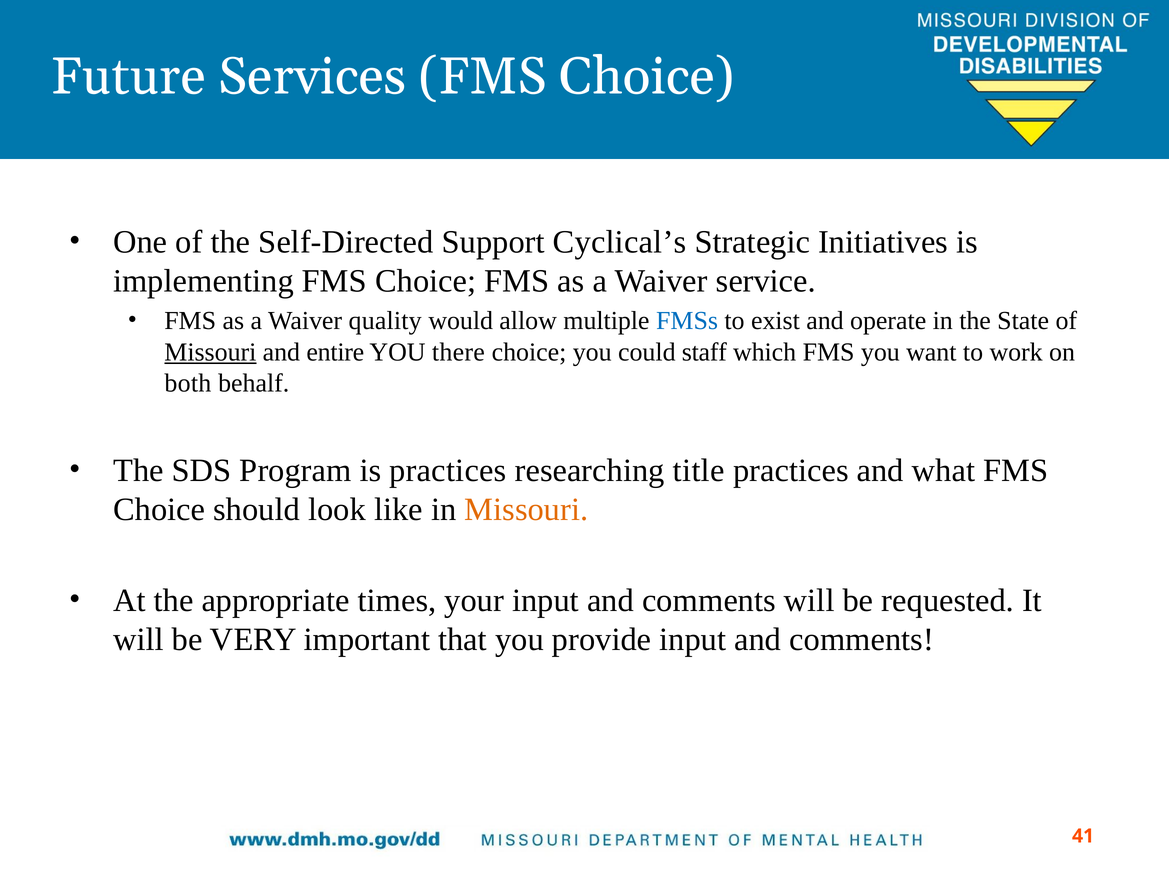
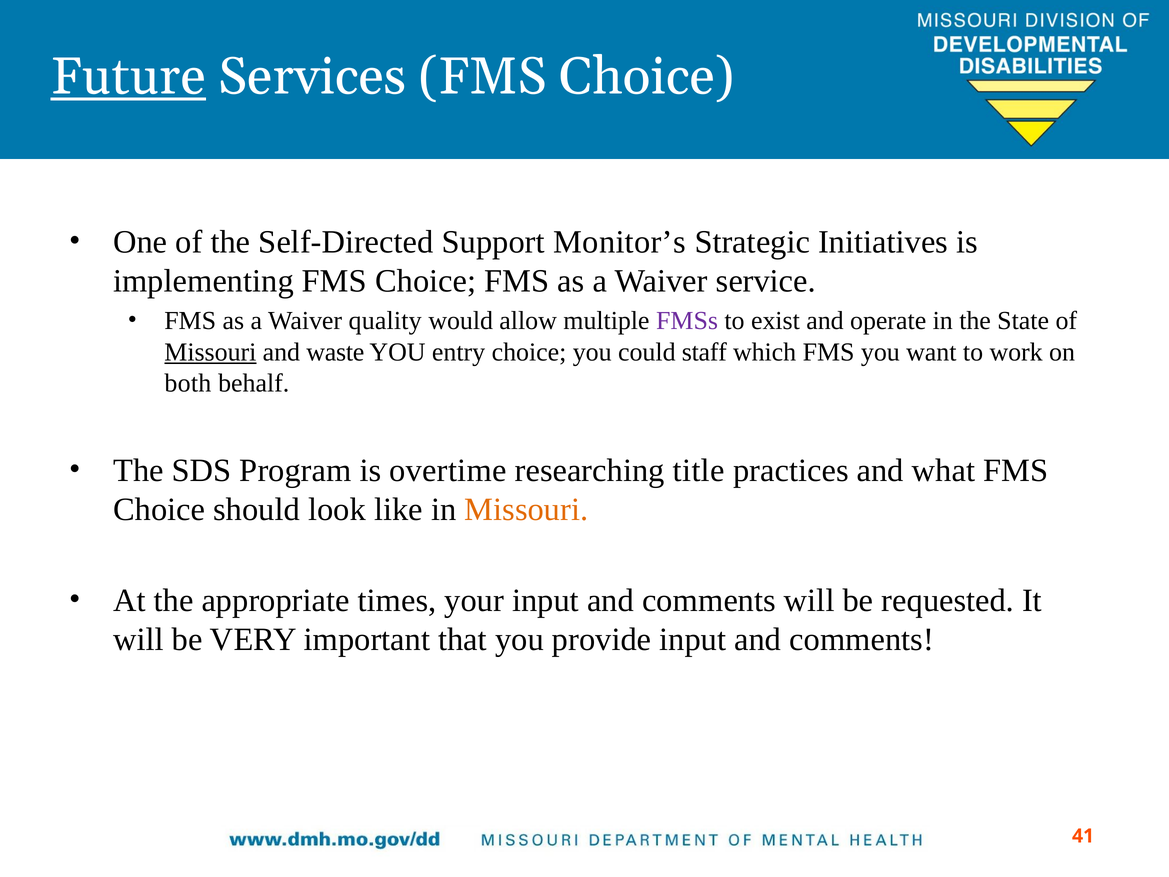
Future underline: none -> present (128, 77)
Cyclical’s: Cyclical’s -> Monitor’s (619, 242)
FMSs colour: blue -> purple (687, 321)
entire: entire -> waste (335, 352)
there: there -> entry (459, 352)
is practices: practices -> overtime (448, 471)
